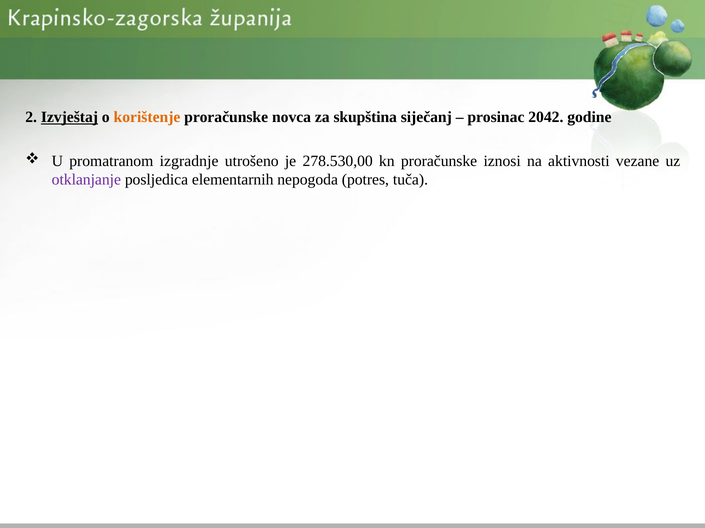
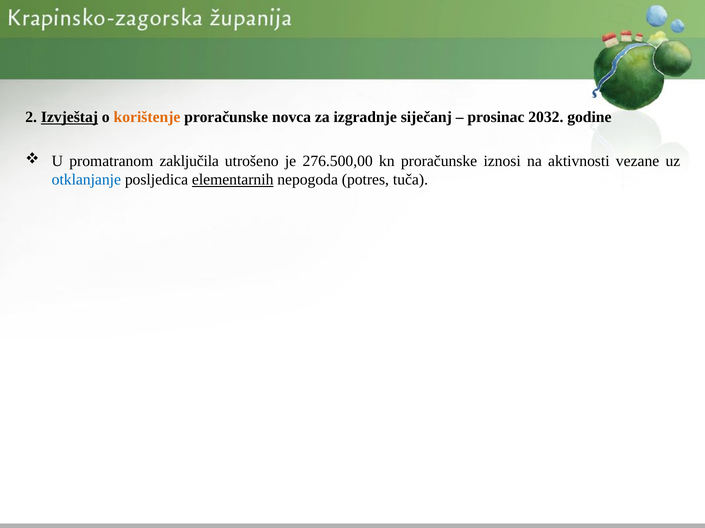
skupština: skupština -> izgradnje (365, 117)
2042: 2042 -> 2032 (546, 117)
izgradnje: izgradnje -> zaključila (189, 161)
278.530,00: 278.530,00 -> 276.500,00 (338, 161)
otklanjanje colour: purple -> blue (86, 180)
elementarnih underline: none -> present (233, 180)
